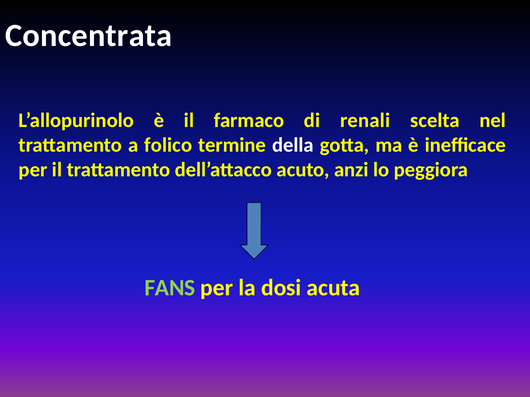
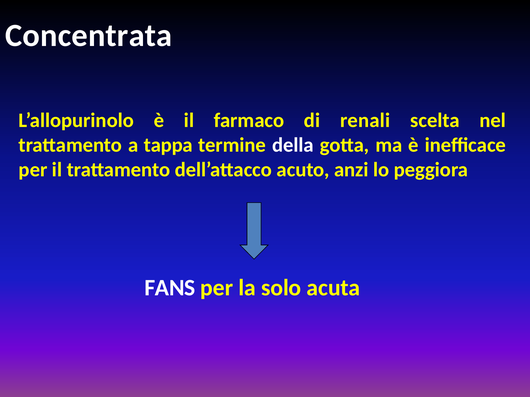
folico: folico -> tappa (168, 145)
FANS colour: light green -> white (170, 288)
dosi: dosi -> solo (281, 288)
